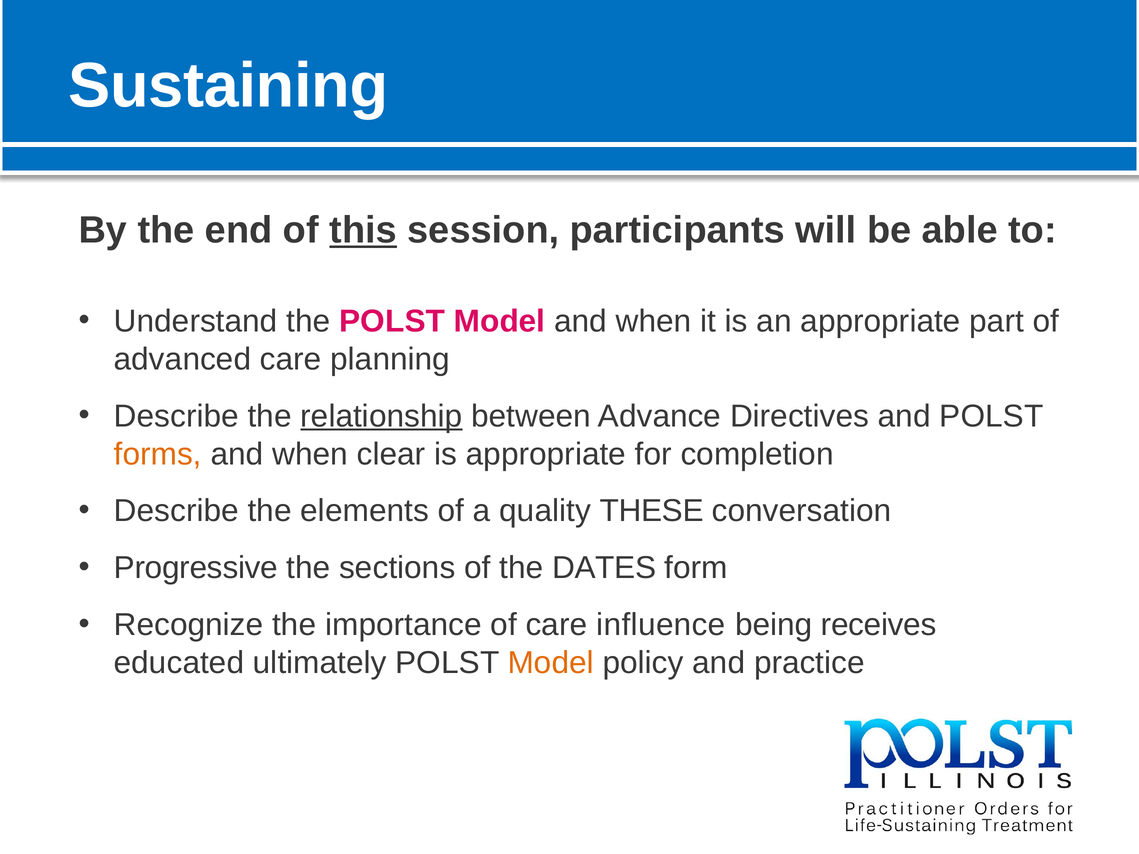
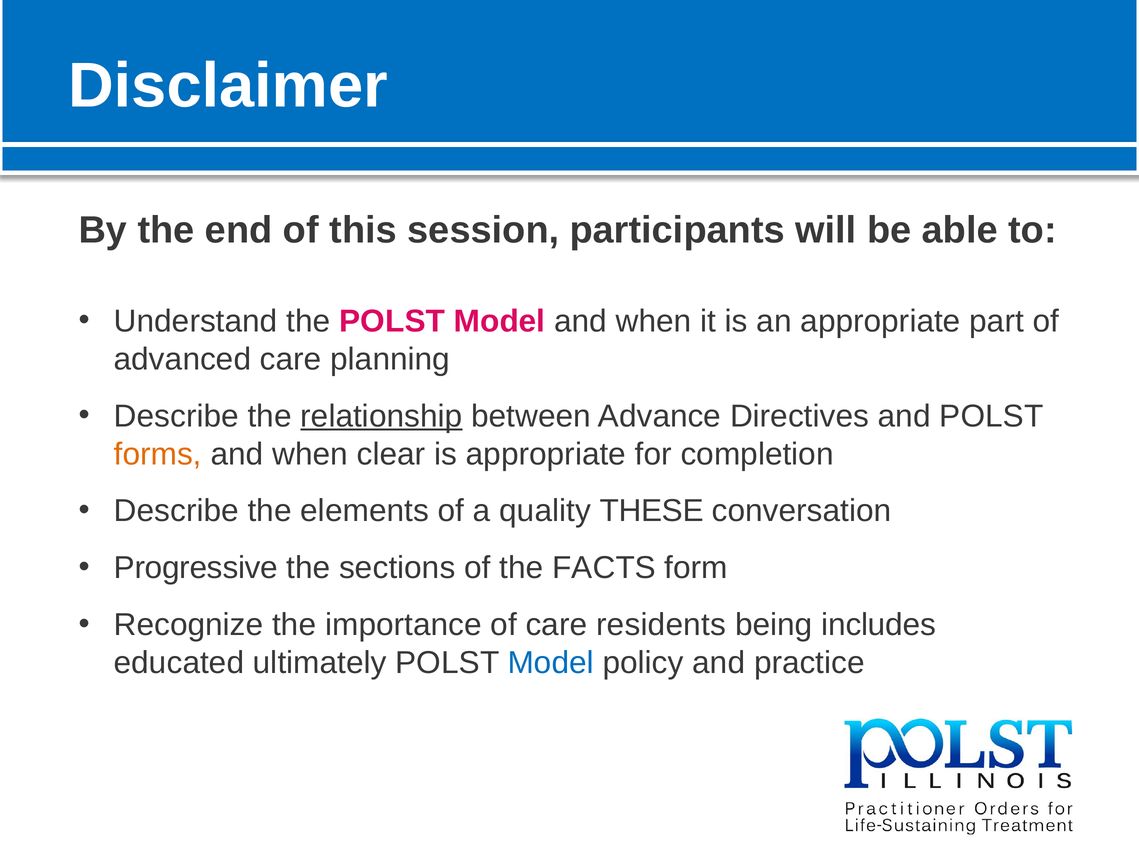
Sustaining: Sustaining -> Disclaimer (228, 86)
this underline: present -> none (363, 230)
DATES: DATES -> FACTS (604, 568)
influence: influence -> residents (661, 625)
receives: receives -> includes (879, 625)
Model colour: orange -> blue (551, 663)
